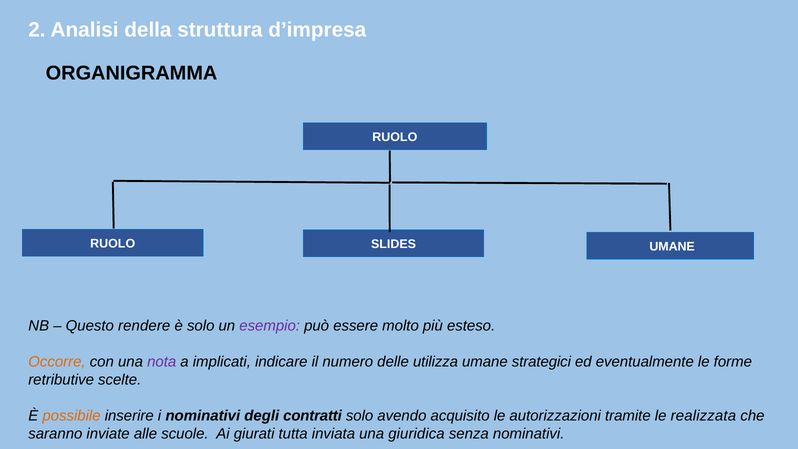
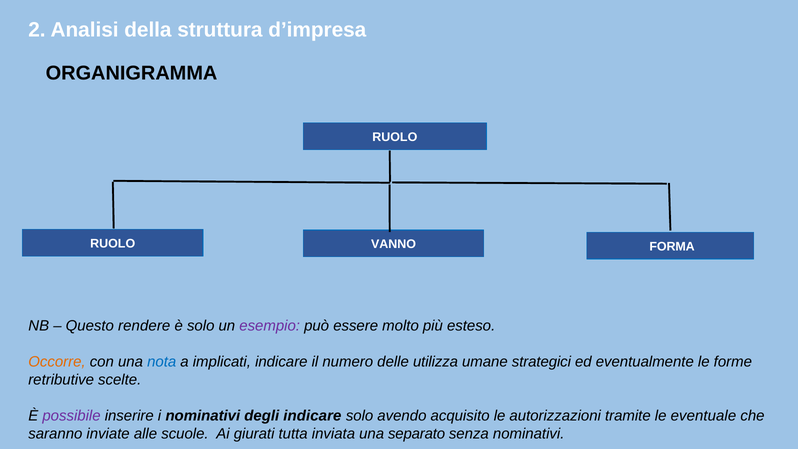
SLIDES: SLIDES -> VANNO (394, 244)
UMANE: UMANE -> FORMA (672, 246)
nota colour: purple -> blue (162, 362)
possibile colour: orange -> purple (72, 416)
degli contratti: contratti -> indicare (312, 416)
realizzata: realizzata -> eventuale (703, 416)
giuridica: giuridica -> separato (417, 433)
